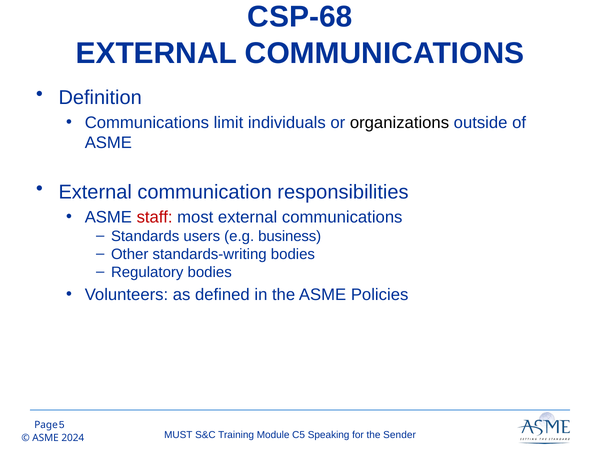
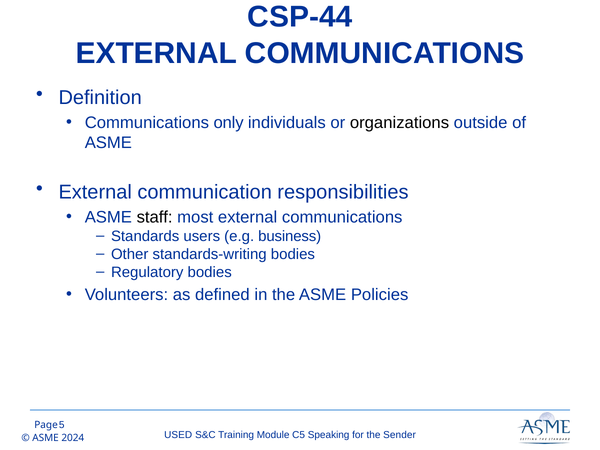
CSP-68: CSP-68 -> CSP-44 (300, 17)
limit: limit -> only (229, 123)
staff colour: red -> black (155, 217)
MUST: MUST -> USED (178, 435)
